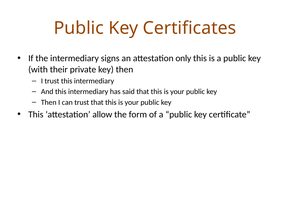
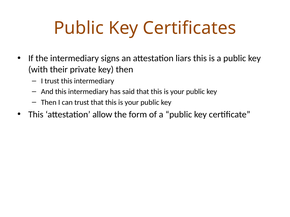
only: only -> liars (183, 58)
